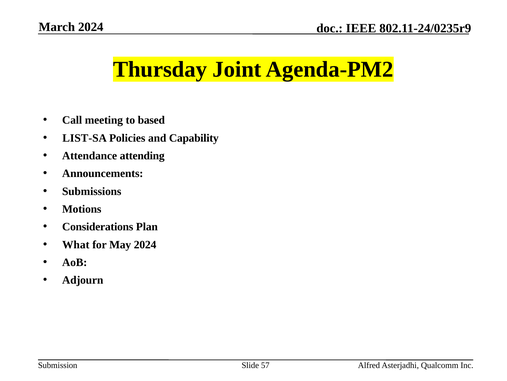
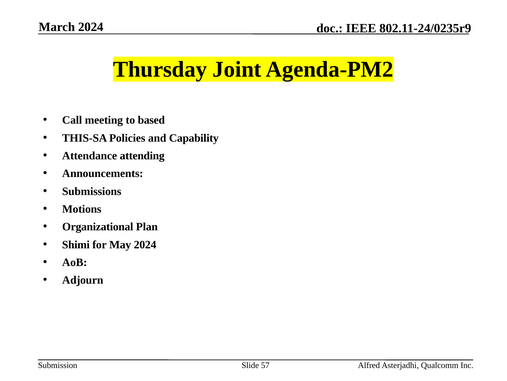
LIST-SA: LIST-SA -> THIS-SA (85, 138)
Considerations: Considerations -> Organizational (98, 226)
What: What -> Shimi (76, 244)
